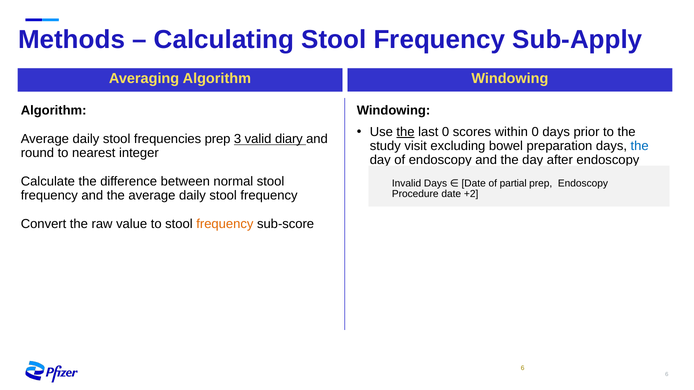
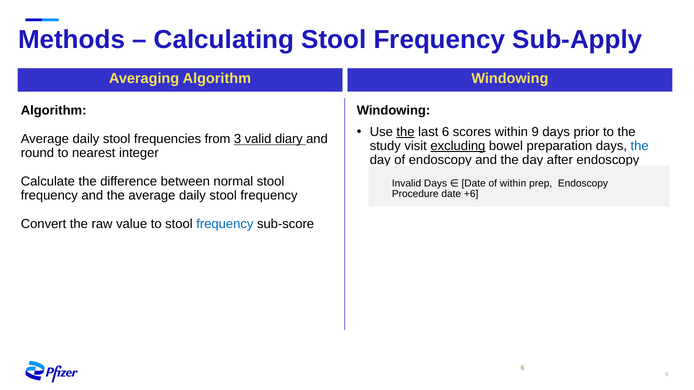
last 0: 0 -> 6 (446, 132)
within 0: 0 -> 9 (535, 132)
frequencies prep: prep -> from (218, 139)
excluding underline: none -> present (458, 146)
of partial: partial -> within (513, 183)
+2: +2 -> +6 (471, 194)
frequency colour: orange -> blue (225, 224)
